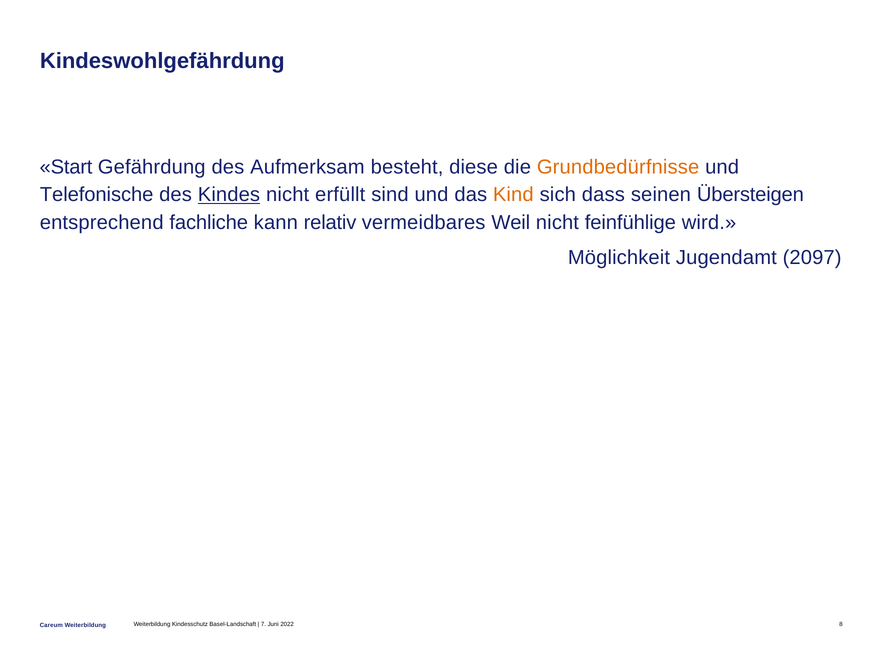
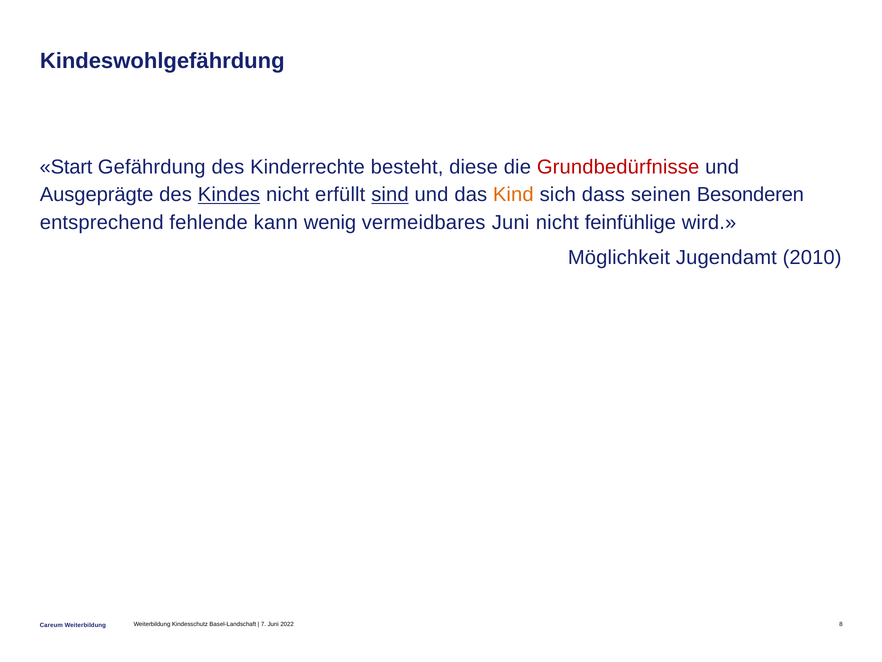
Aufmerksam: Aufmerksam -> Kinderrechte (307, 167)
Grundbedürfnisse colour: orange -> red (618, 167)
Telefonische: Telefonische -> Ausgeprägte (97, 195)
sind underline: none -> present (390, 195)
Übersteigen: Übersteigen -> Besonderen (750, 195)
fachliche: fachliche -> fehlende (209, 222)
relativ: relativ -> wenig (330, 222)
vermeidbares Weil: Weil -> Juni (511, 222)
2097: 2097 -> 2010 (812, 257)
